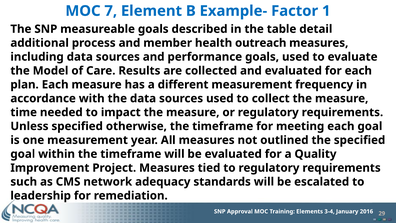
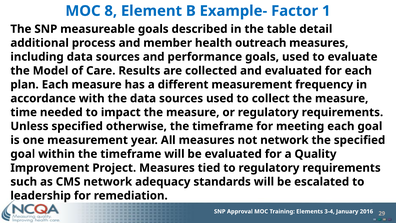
7: 7 -> 8 (111, 11)
not outlined: outlined -> network (284, 140)
